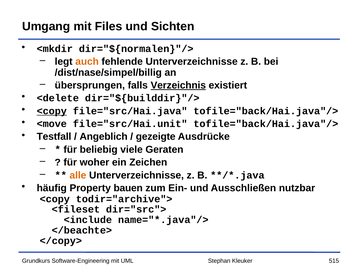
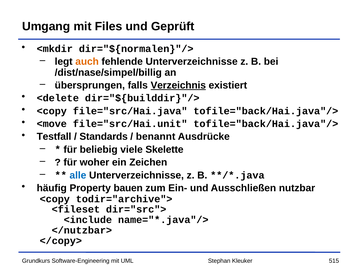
Sichten: Sichten -> Geprüft (173, 26)
<copy underline: present -> none (52, 111)
Angeblich: Angeblich -> Standards (104, 137)
gezeigte: gezeigte -> benannt (156, 137)
Geraten: Geraten -> Skelette (164, 149)
alle colour: orange -> blue (78, 175)
</beachte>: </beachte> -> </nutzbar> (82, 230)
